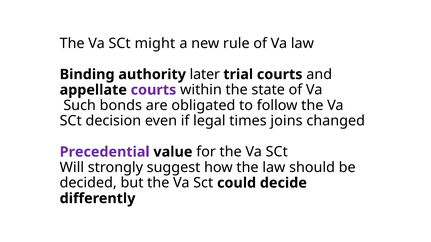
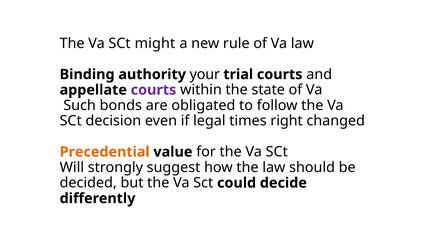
later: later -> your (205, 75)
joins: joins -> right (287, 121)
Precedential colour: purple -> orange (105, 152)
